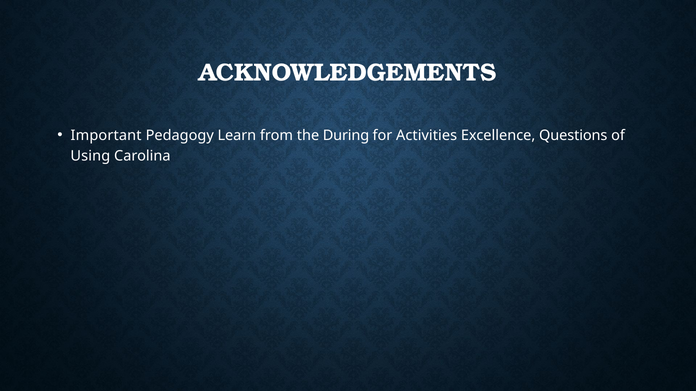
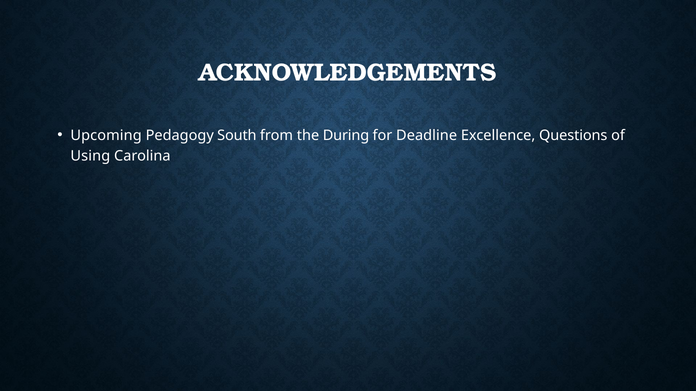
Important: Important -> Upcoming (106, 135)
Learn: Learn -> South (237, 135)
Activities: Activities -> Deadline (427, 135)
